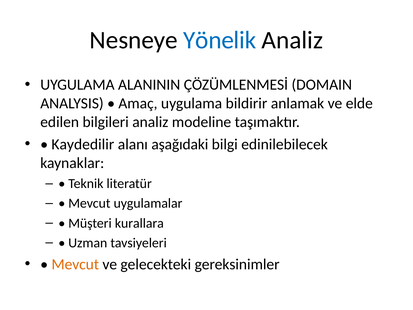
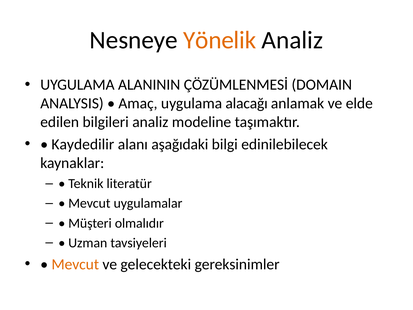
Yönelik colour: blue -> orange (220, 40)
bildirir: bildirir -> alacağı (247, 103)
kurallara: kurallara -> olmalıdır (139, 223)
